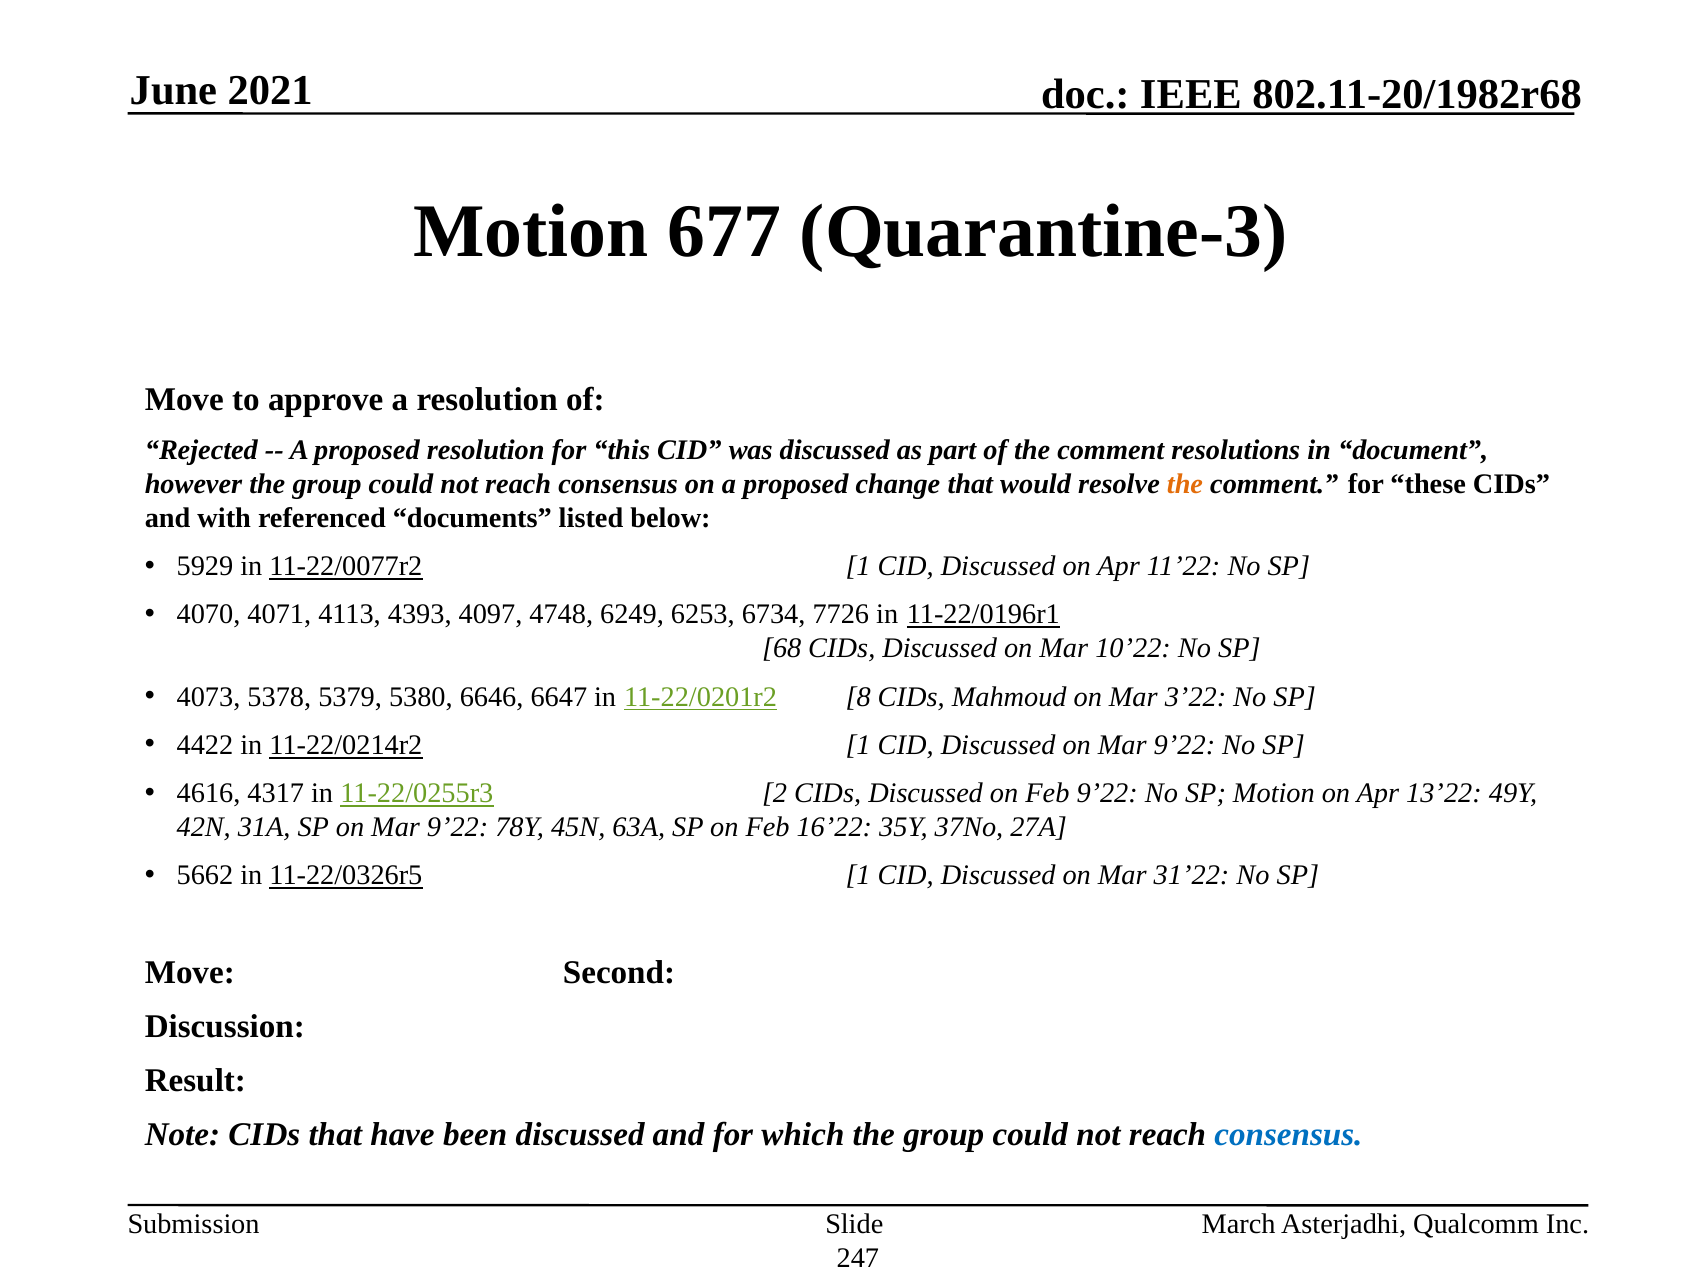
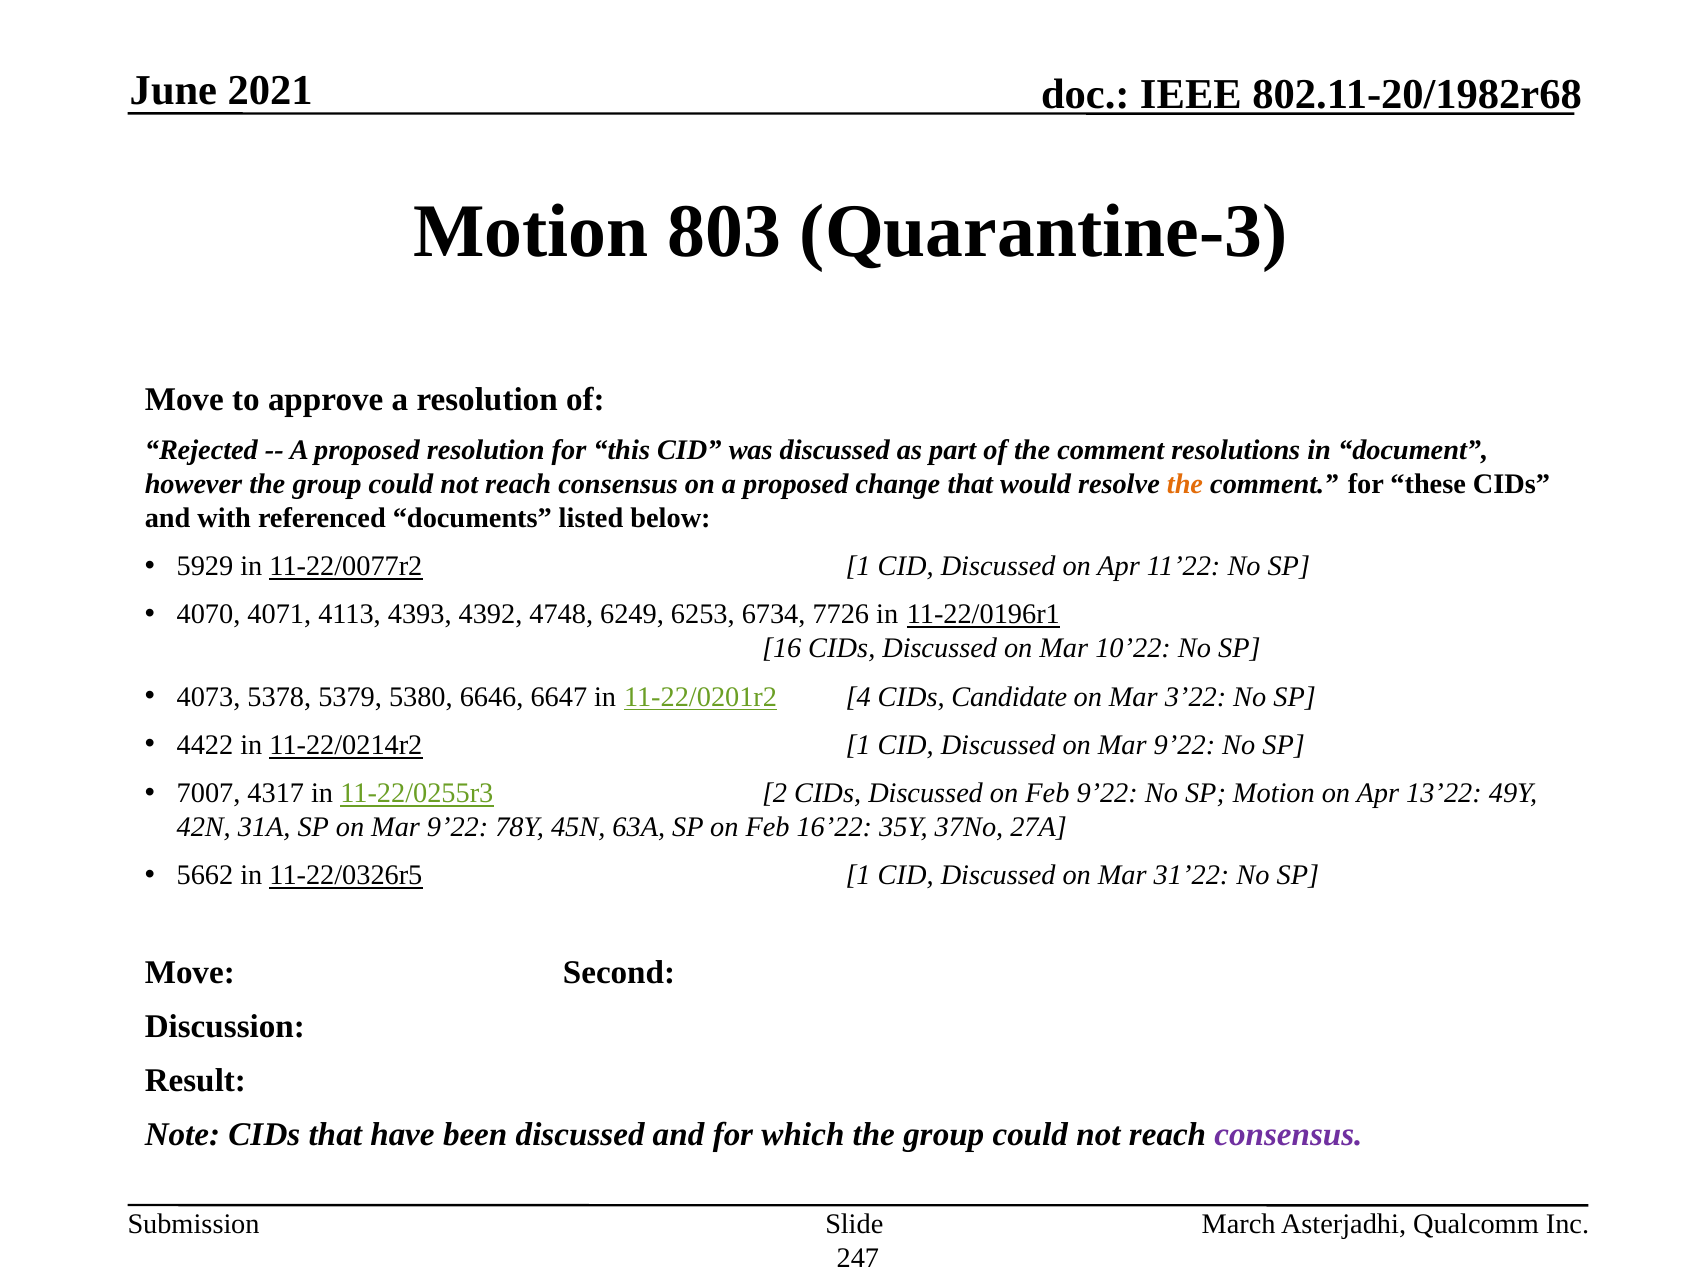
677: 677 -> 803 (724, 232)
4097: 4097 -> 4392 (491, 615)
68: 68 -> 16 (782, 649)
8: 8 -> 4 (858, 697)
Mahmoud: Mahmoud -> Candidate (1009, 697)
4616: 4616 -> 7007 (209, 794)
consensus colour: blue -> purple (1288, 1135)
